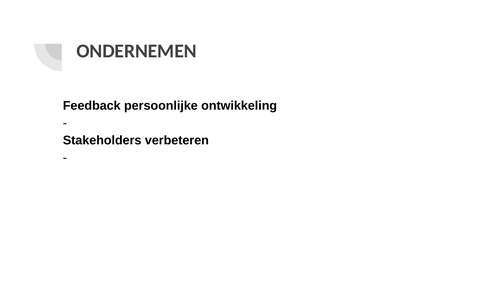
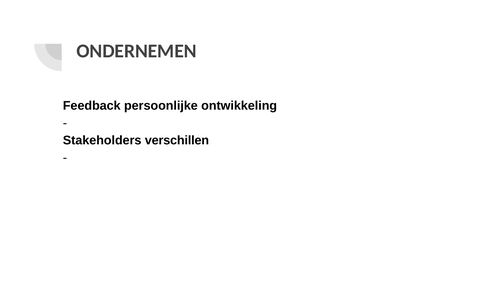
verbeteren: verbeteren -> verschillen (177, 140)
